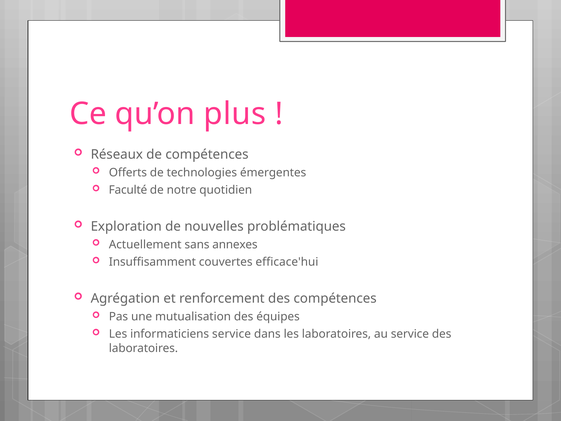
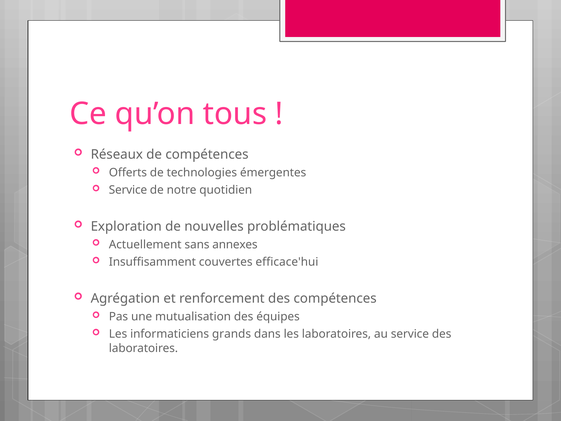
plus: plus -> tous (235, 114)
Faculté: Faculté -> Service (128, 190)
informaticiens service: service -> grands (232, 334)
